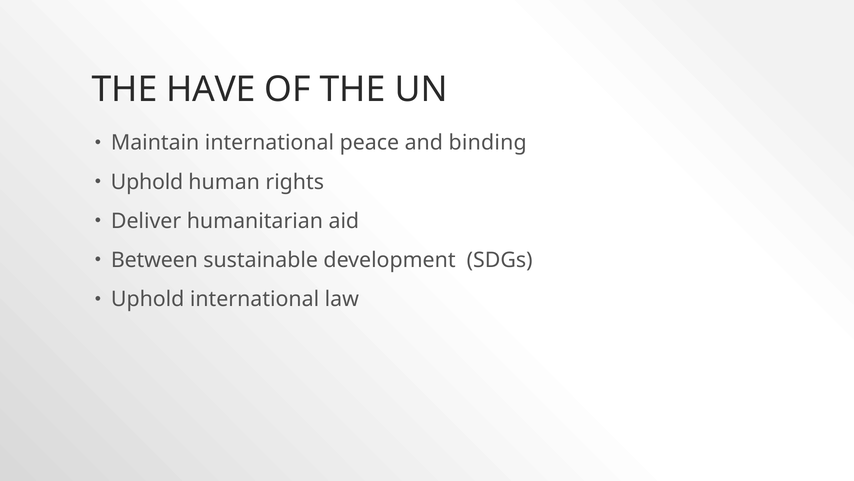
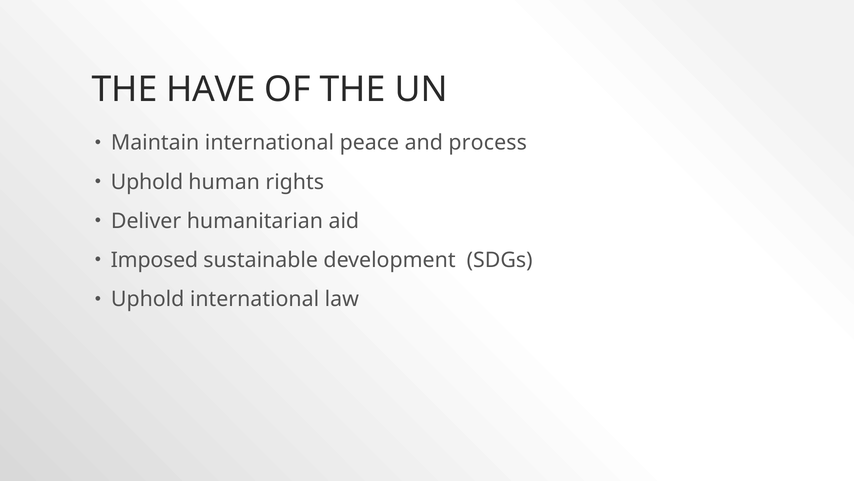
binding: binding -> process (488, 143)
Between: Between -> Imposed (154, 260)
